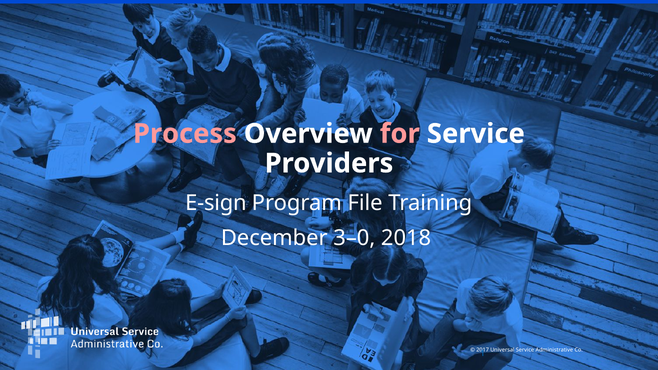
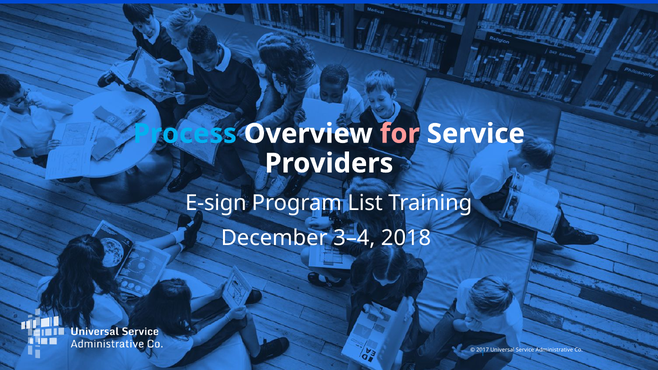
Process colour: pink -> light blue (185, 134)
File: File -> List (365, 203)
3–0: 3–0 -> 3–4 (354, 238)
